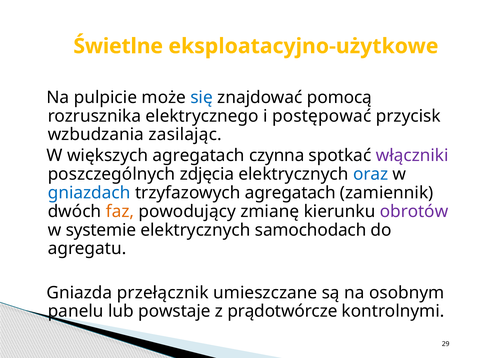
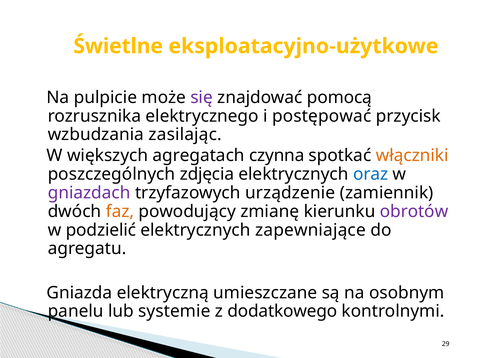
się colour: blue -> purple (202, 98)
włączniki colour: purple -> orange (412, 156)
gniazdach colour: blue -> purple (89, 193)
trzyfazowych agregatach: agregatach -> urządzenie (290, 193)
systemie: systemie -> podzielić (101, 230)
samochodach: samochodach -> zapewniające (311, 230)
przełącznik: przełącznik -> elektryczną (163, 293)
powstaje: powstaje -> systemie (174, 312)
prądotwórcze: prądotwórcze -> dodatkowego (282, 312)
